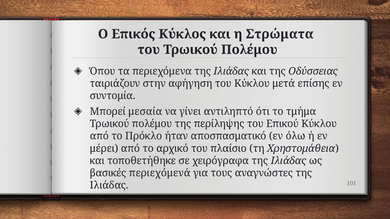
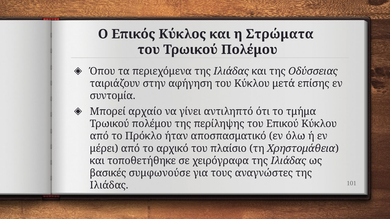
μεσαία: μεσαία -> αρχαίο (145, 112)
περιεχόμενά: περιεχόμενά -> συμφωνούσε (160, 173)
